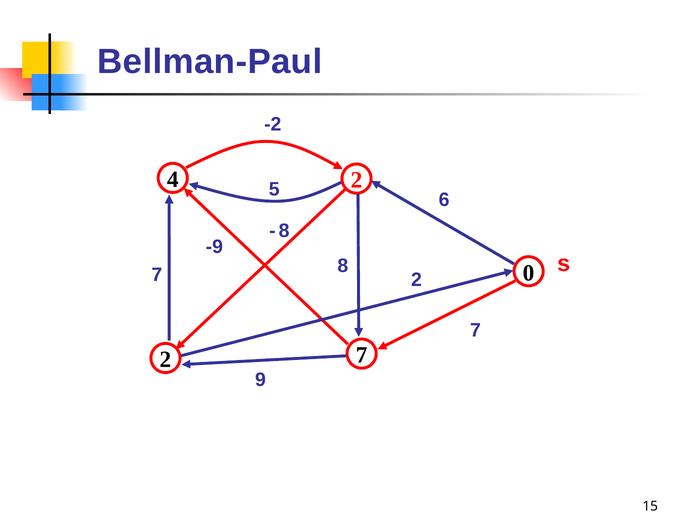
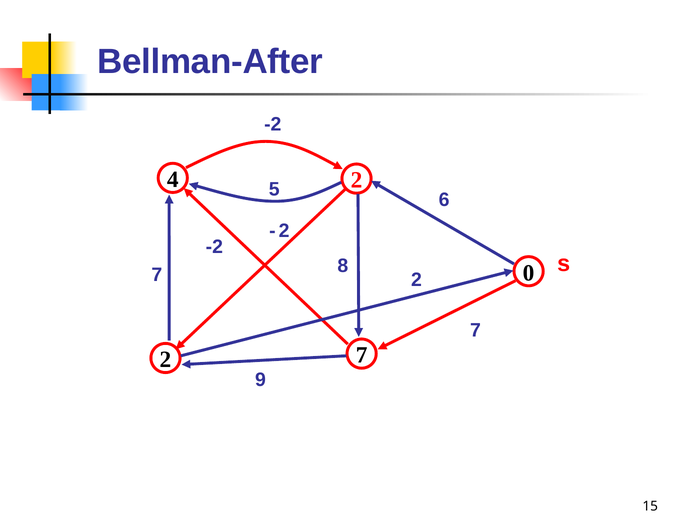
Bellman-Paul: Bellman-Paul -> Bellman-After (210, 62)
8: 8 -> 2 (284, 231)
-9: -9 -> -2 (214, 247)
